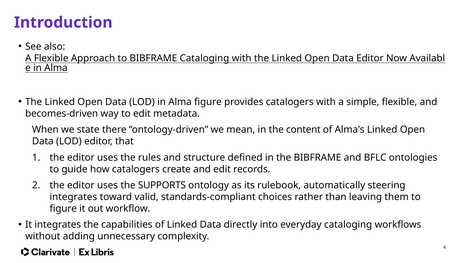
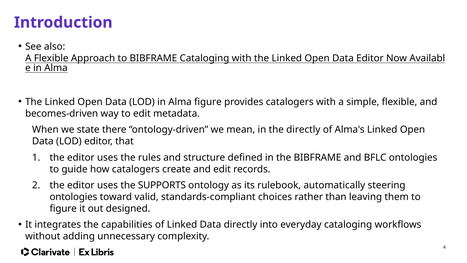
the content: content -> directly (303, 130)
integrates: integrates -> ontologies (73, 197)
workflow: workflow -> designed (128, 208)
